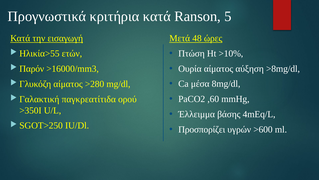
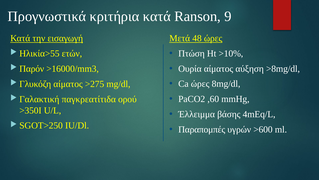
5: 5 -> 9 (228, 16)
Ca μέσα: μέσα -> ώρες (200, 84)
>280: >280 -> >275 (95, 84)
Προσπορίζει: Προσπορίζει -> Παραπομπές (202, 129)
